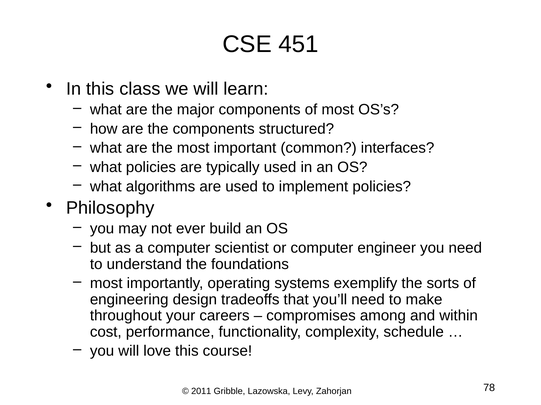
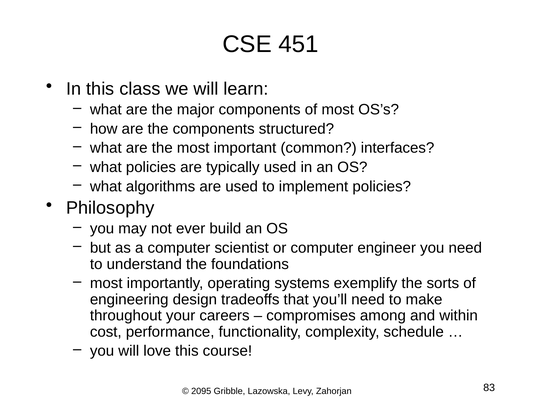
2011: 2011 -> 2095 (201, 392)
78: 78 -> 83 (489, 388)
